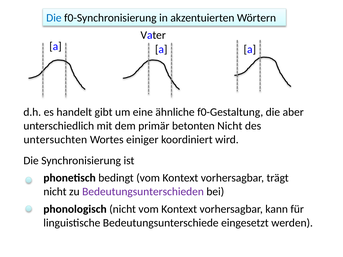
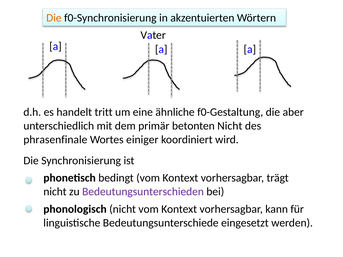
Die colour: blue -> orange (54, 18)
gibt: gibt -> tritt (104, 112)
untersuchten: untersuchten -> phrasenfinale (55, 140)
